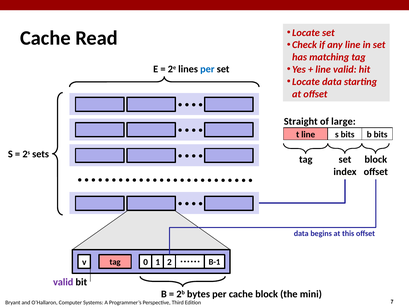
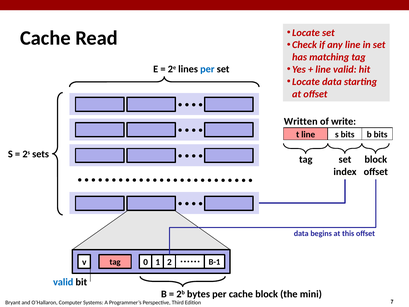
Straight: Straight -> Written (301, 121)
large: large -> write (344, 121)
valid colour: purple -> blue (63, 282)
